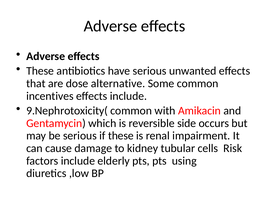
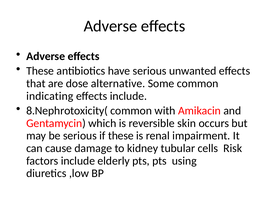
incentives: incentives -> indicating (50, 96)
9.Nephrotoxicity(: 9.Nephrotoxicity( -> 8.Nephrotoxicity( (67, 111)
side: side -> skin (187, 123)
